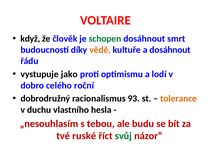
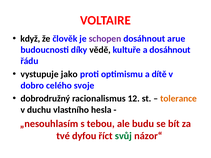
schopen colour: green -> purple (105, 39)
smrt: smrt -> arue (176, 39)
vědě colour: orange -> black (100, 50)
lodí: lodí -> dítě (159, 74)
roční: roční -> svoje (84, 86)
93: 93 -> 12 (134, 99)
ruské: ruské -> dyfou (84, 136)
